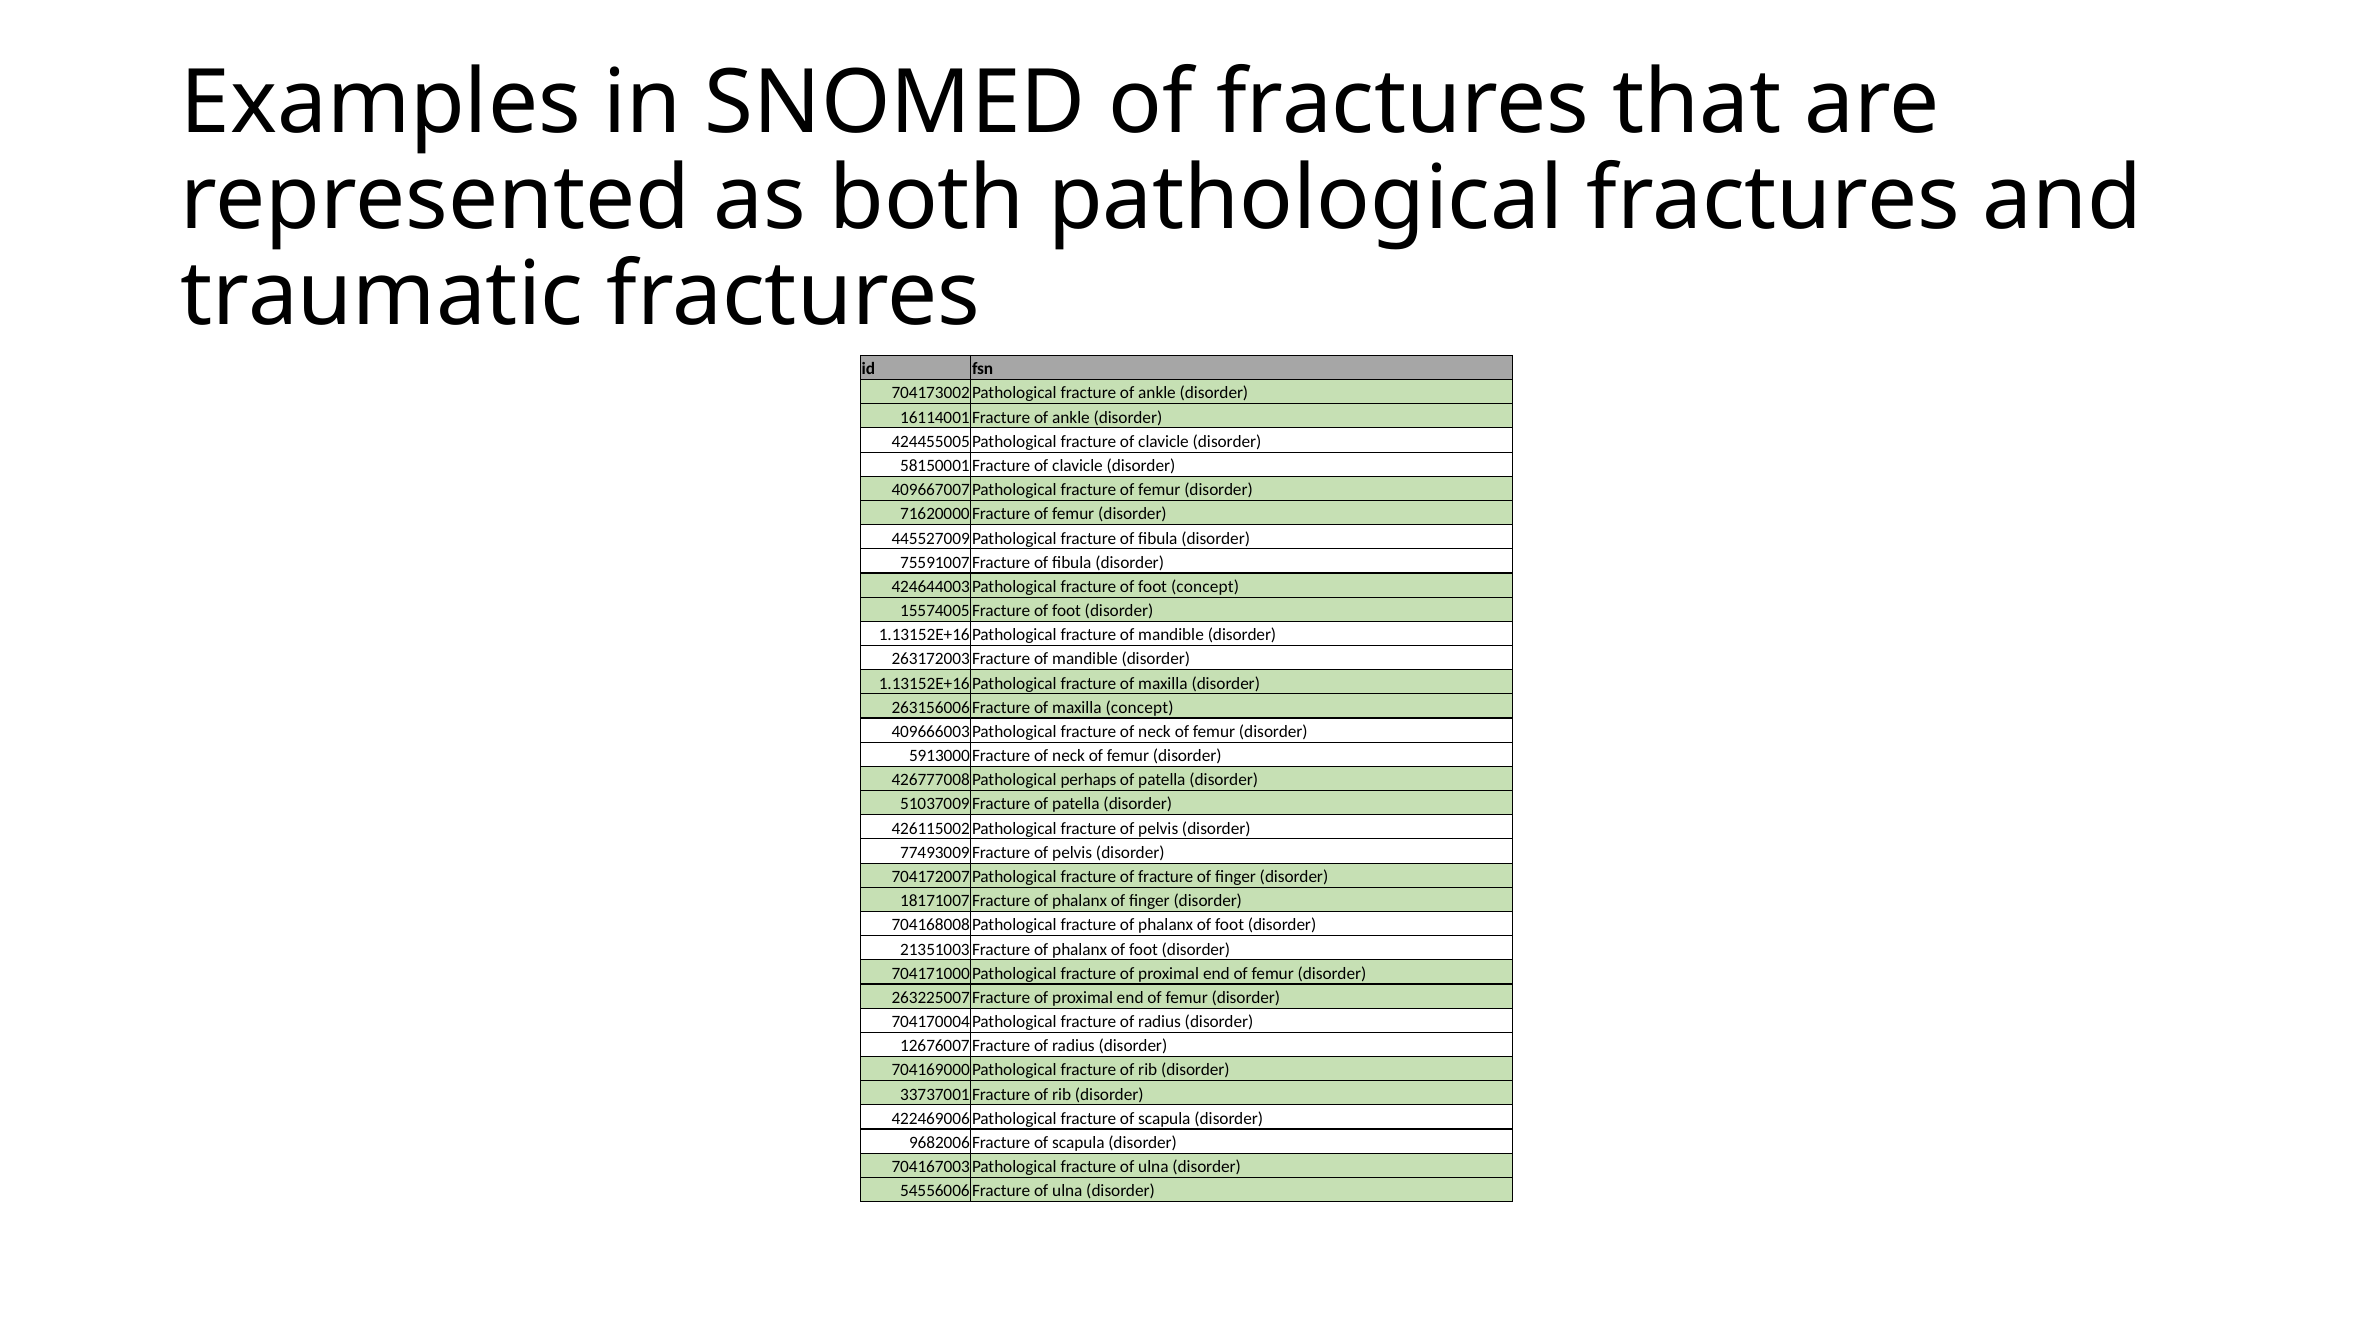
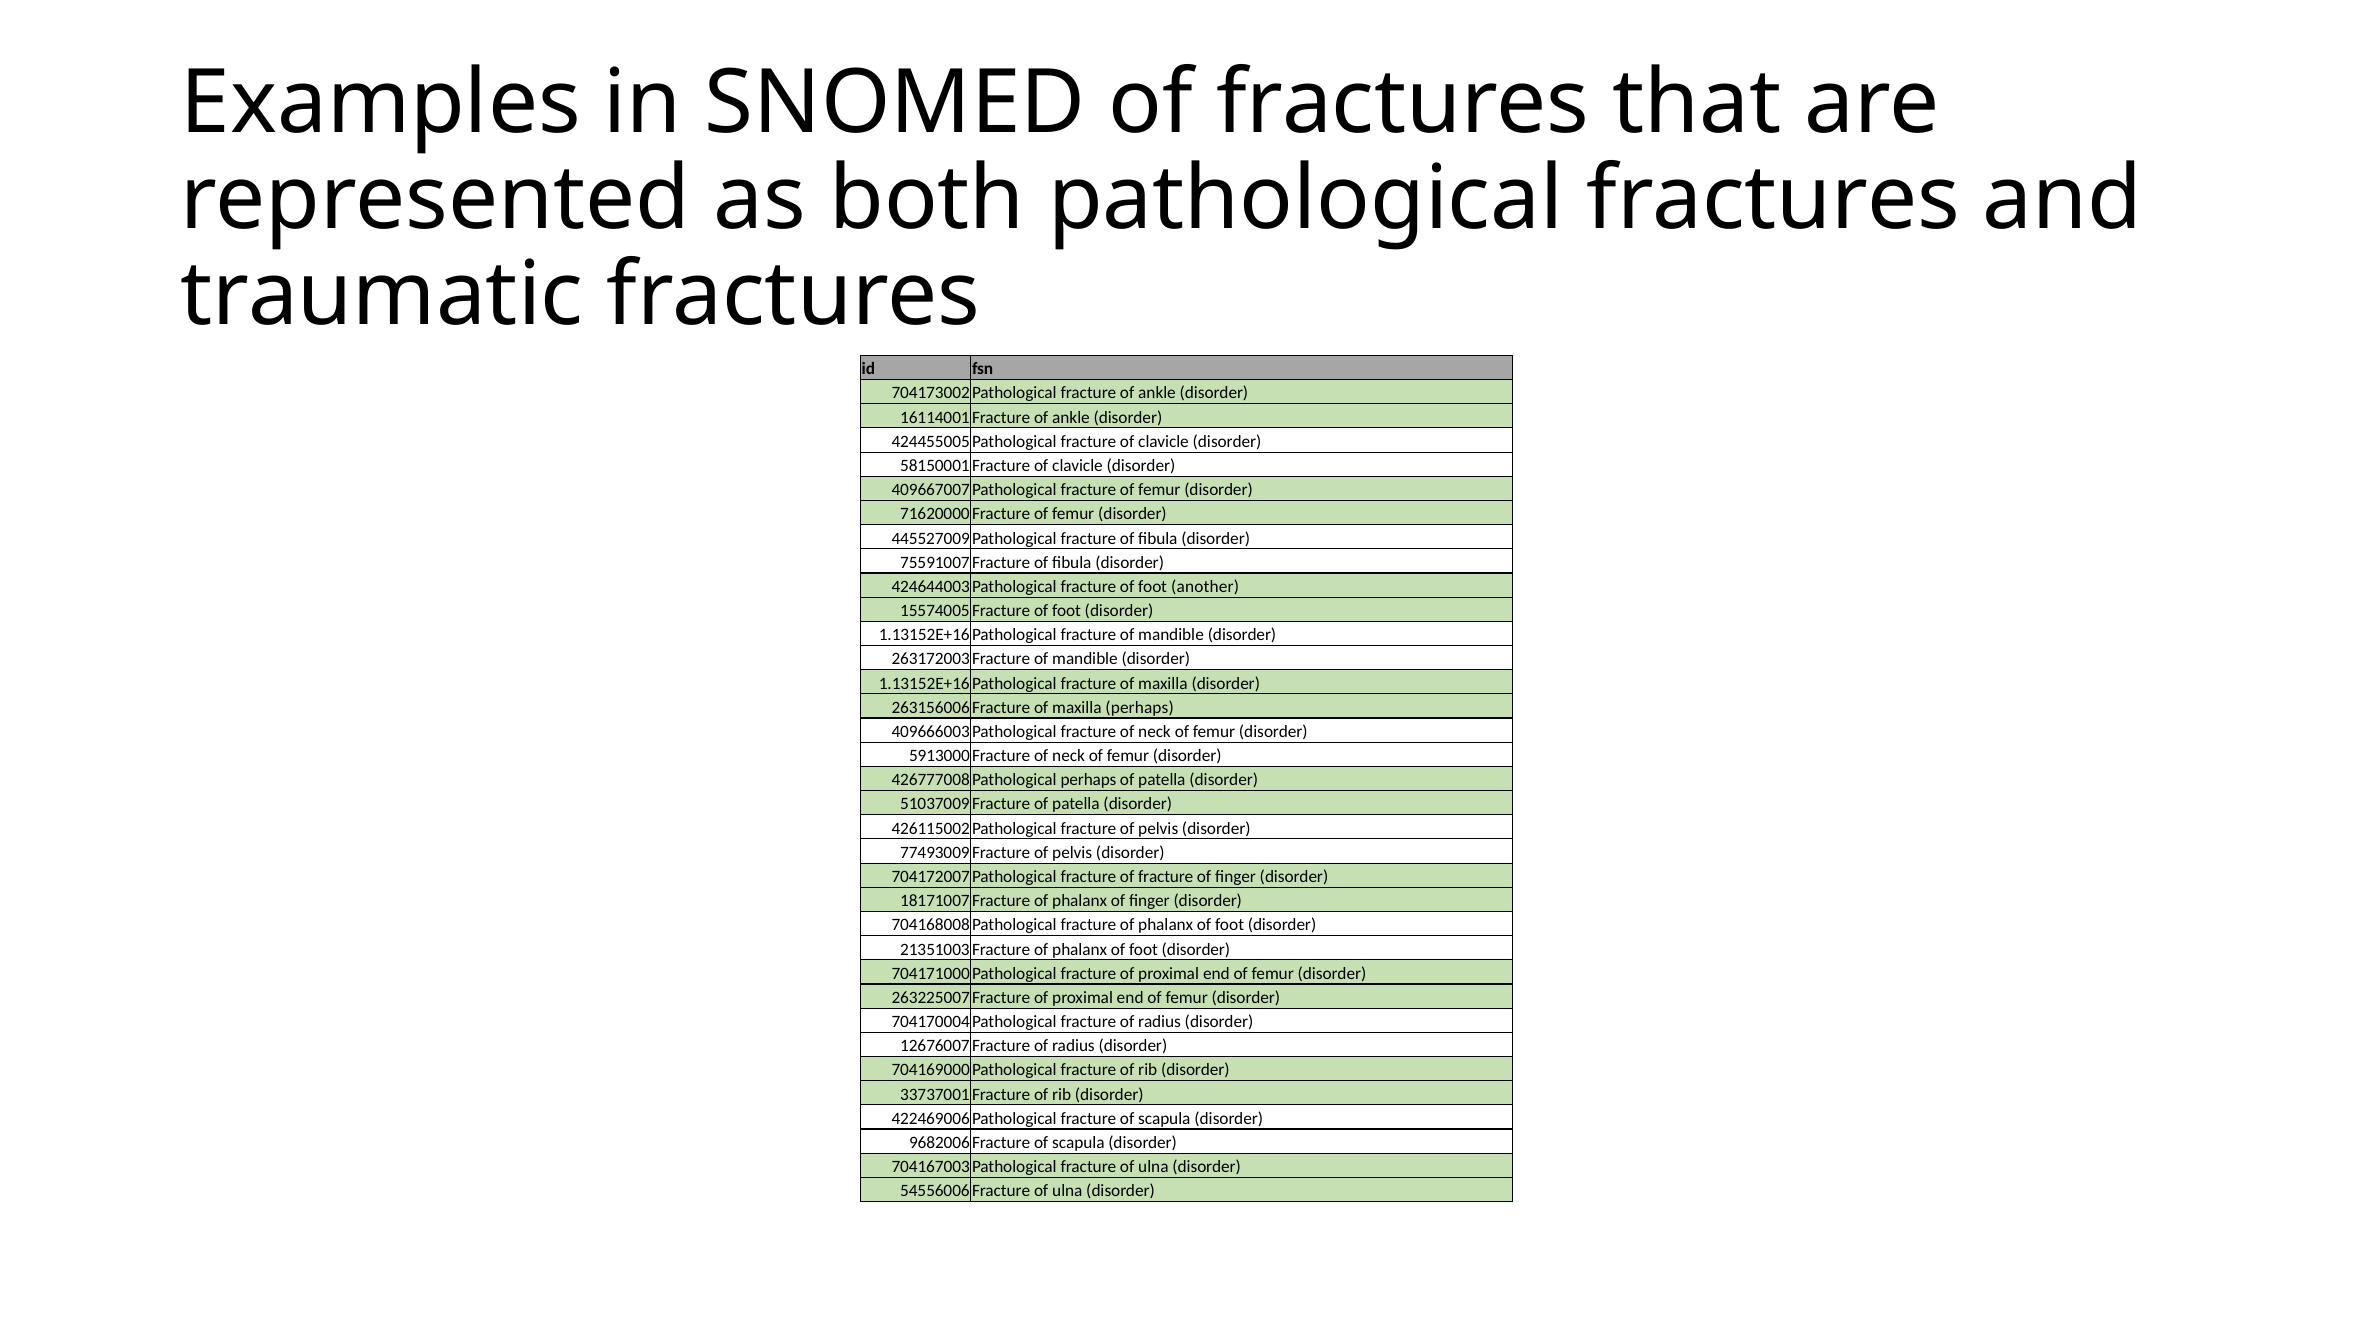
foot concept: concept -> another (1205, 587)
maxilla concept: concept -> perhaps (1140, 707)
